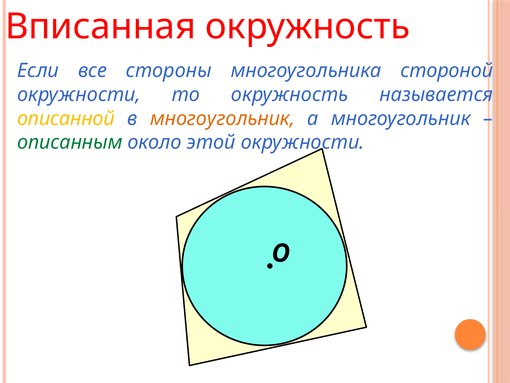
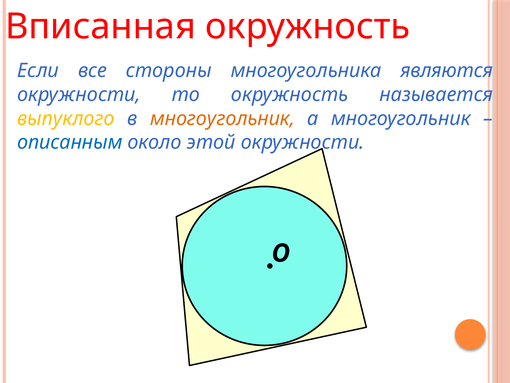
стороной: стороной -> являются (447, 71)
описанной: описанной -> выпуклого (66, 118)
описанным colour: green -> blue (70, 142)
